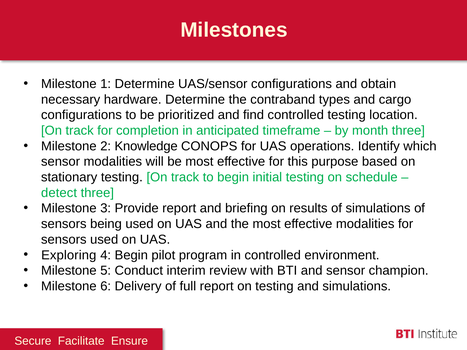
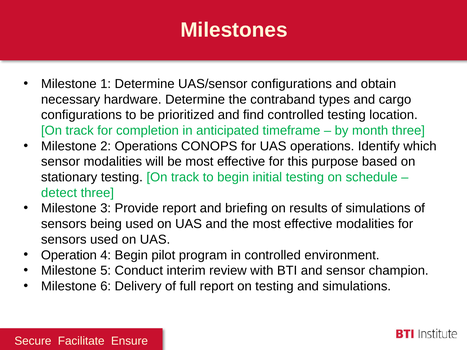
2 Knowledge: Knowledge -> Operations (146, 146)
Exploring: Exploring -> Operation (69, 255)
